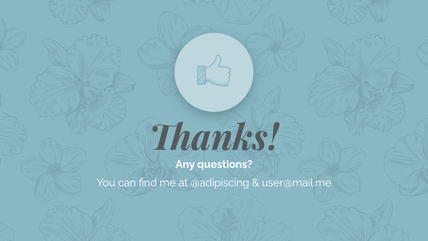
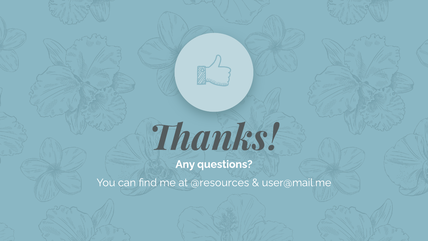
@adipiscing: @adipiscing -> @resources (220, 182)
